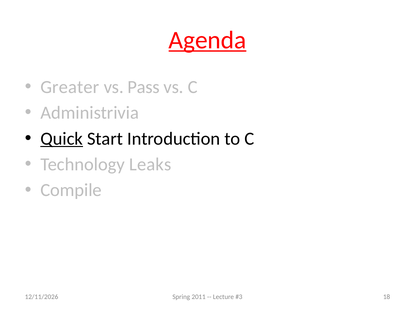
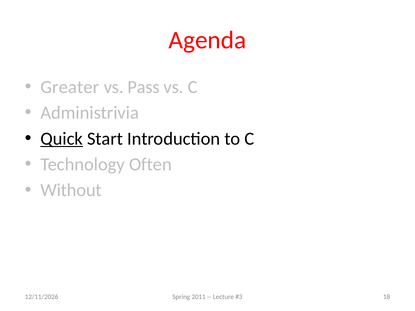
Agenda underline: present -> none (207, 40)
Leaks: Leaks -> Often (150, 165)
Compile: Compile -> Without (71, 190)
